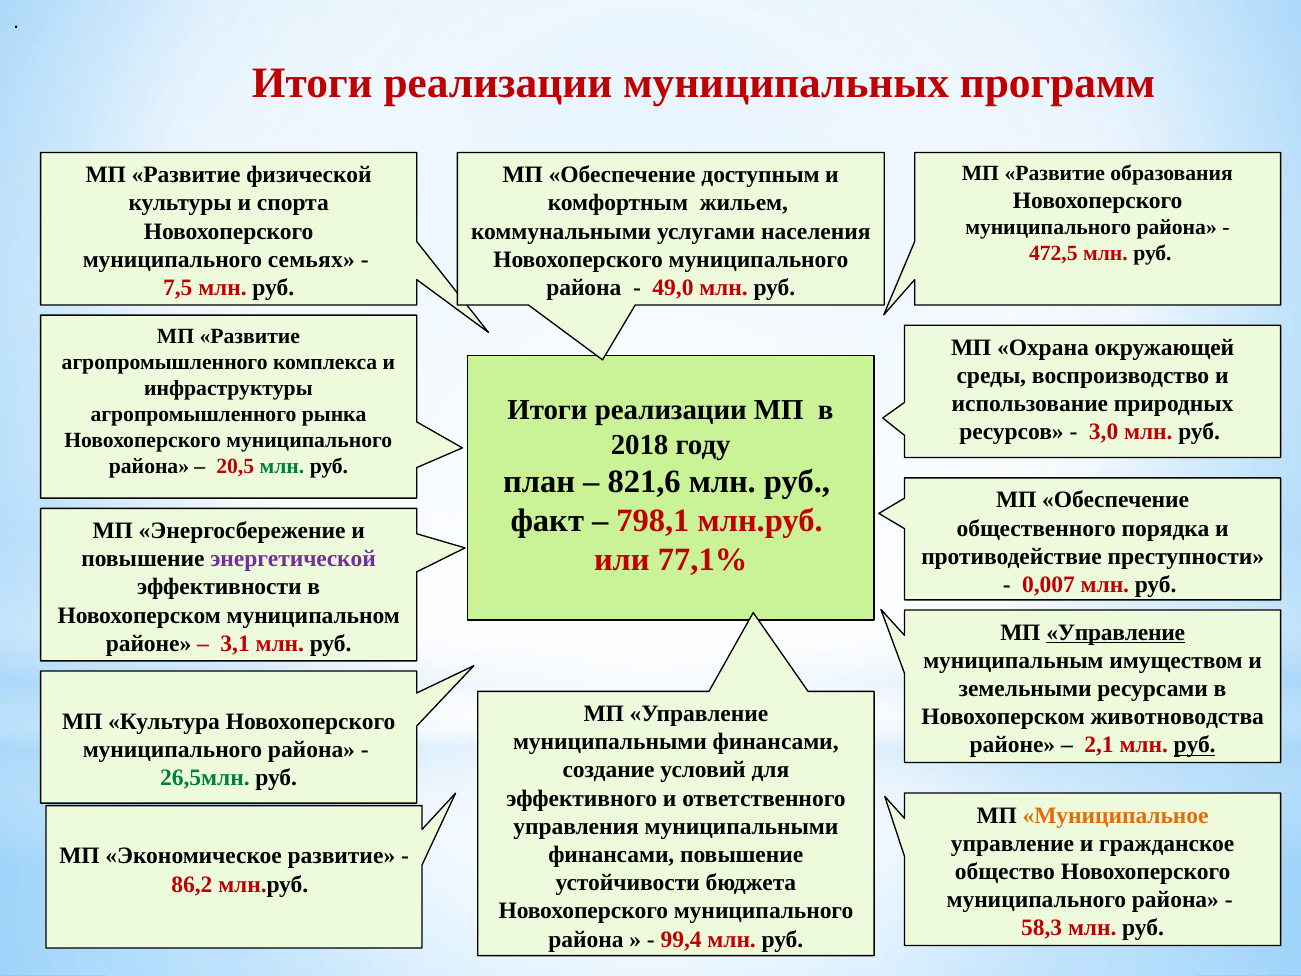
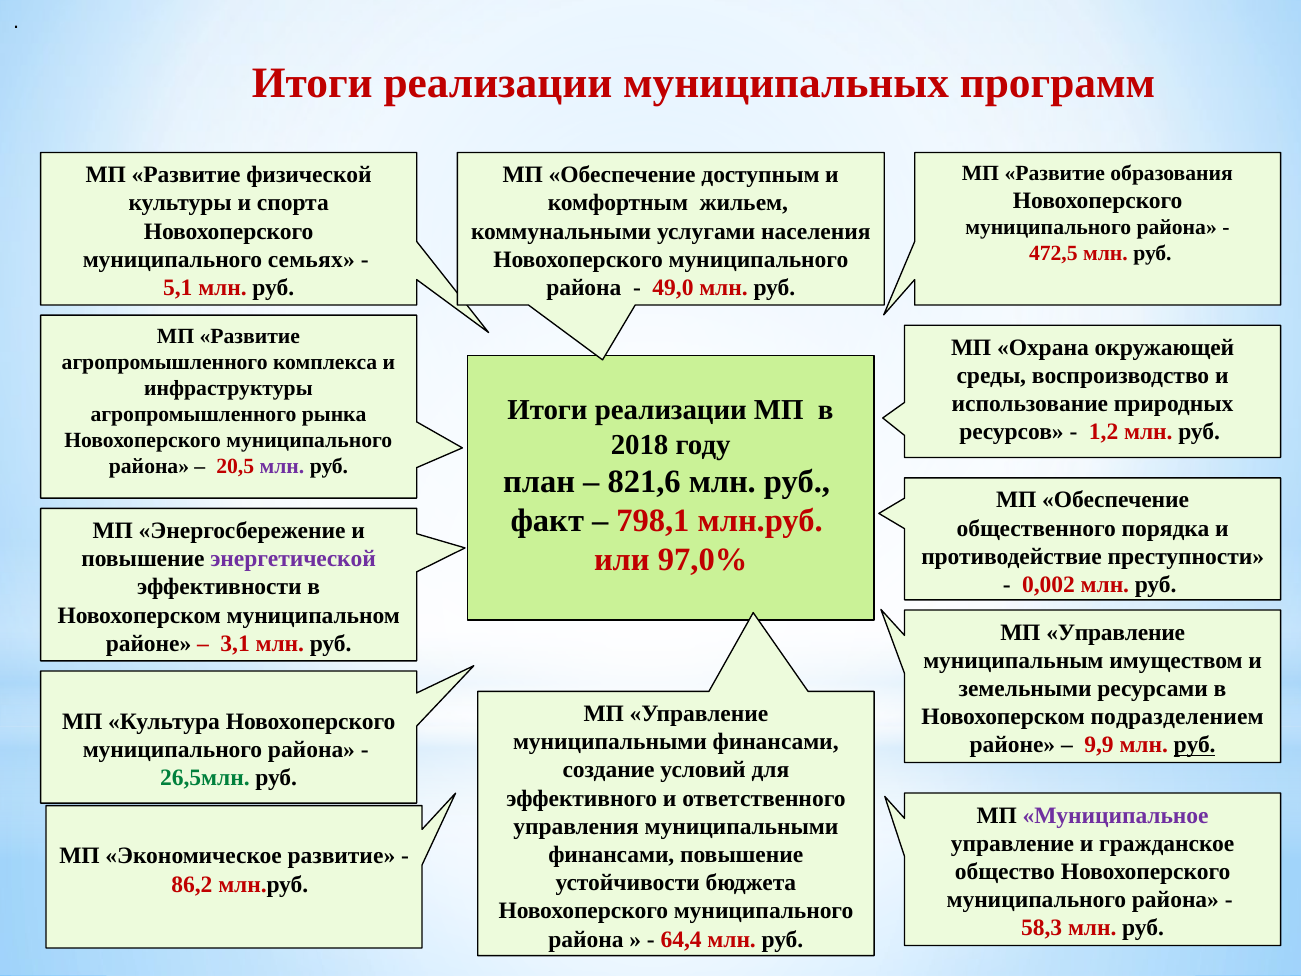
7,5: 7,5 -> 5,1 (178, 288)
3,0: 3,0 -> 1,2 (1104, 432)
млн colour: green -> purple (282, 466)
77,1%: 77,1% -> 97,0% (703, 560)
0,007: 0,007 -> 0,002 (1048, 585)
Управление underline: present -> none (1116, 632)
животноводства: животноводства -> подразделением (1177, 717)
2,1: 2,1 -> 9,9 (1099, 745)
Муниципальное colour: orange -> purple (1116, 815)
99,4: 99,4 -> 64,4 (681, 939)
